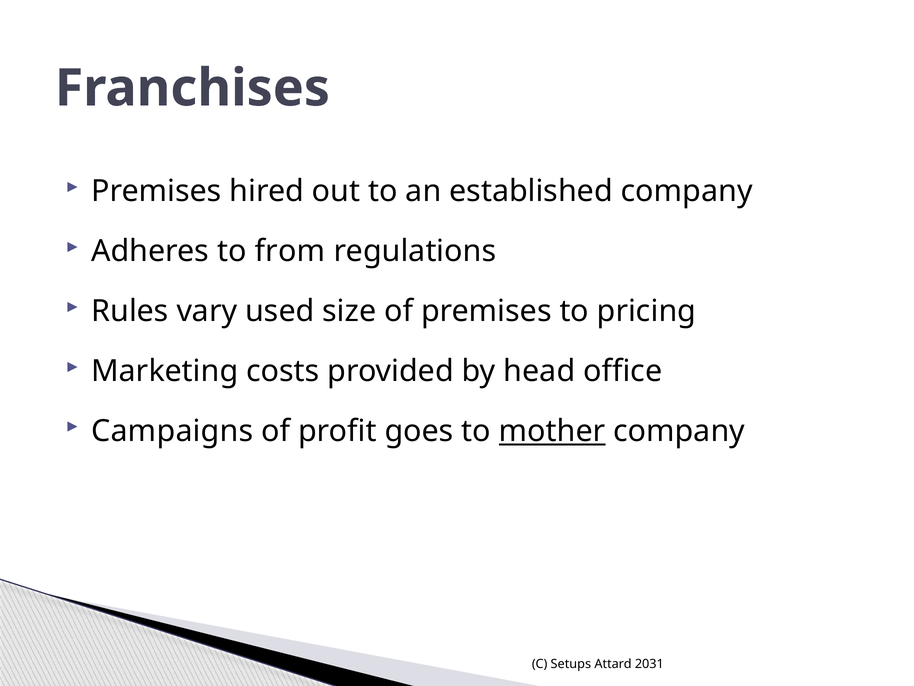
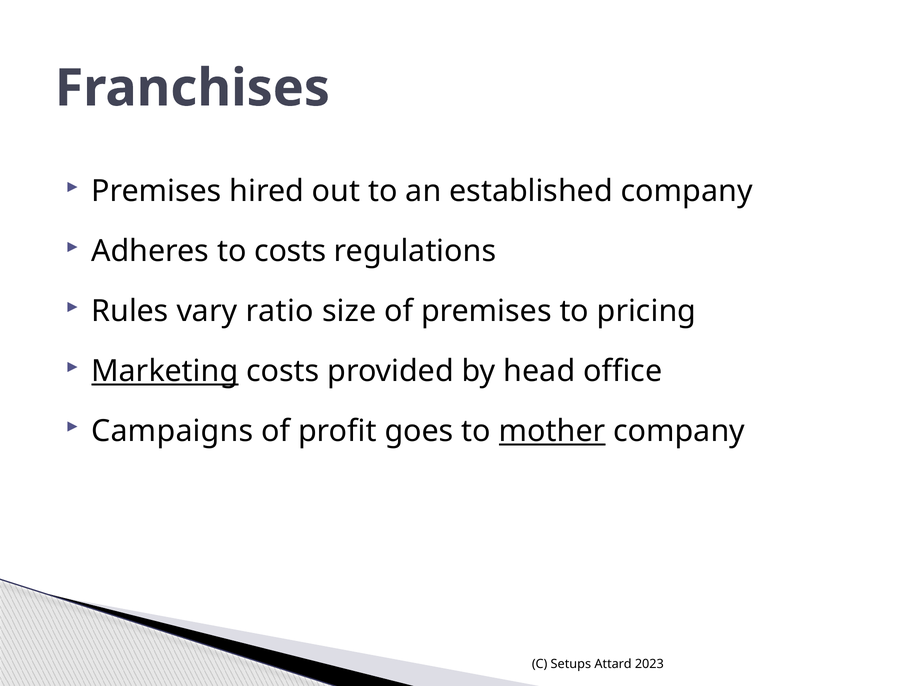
to from: from -> costs (290, 251)
used: used -> ratio (280, 311)
Marketing underline: none -> present (165, 371)
2031: 2031 -> 2023 (649, 664)
